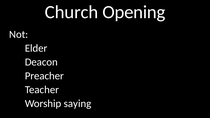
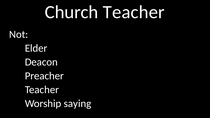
Church Opening: Opening -> Teacher (134, 12)
